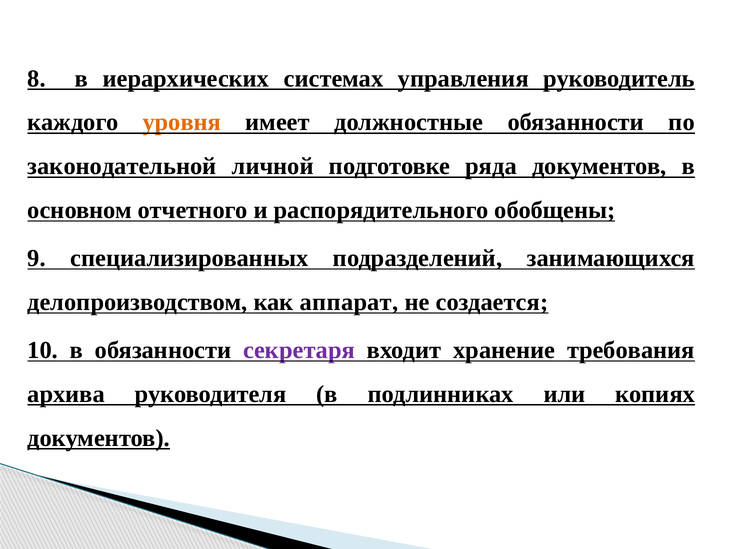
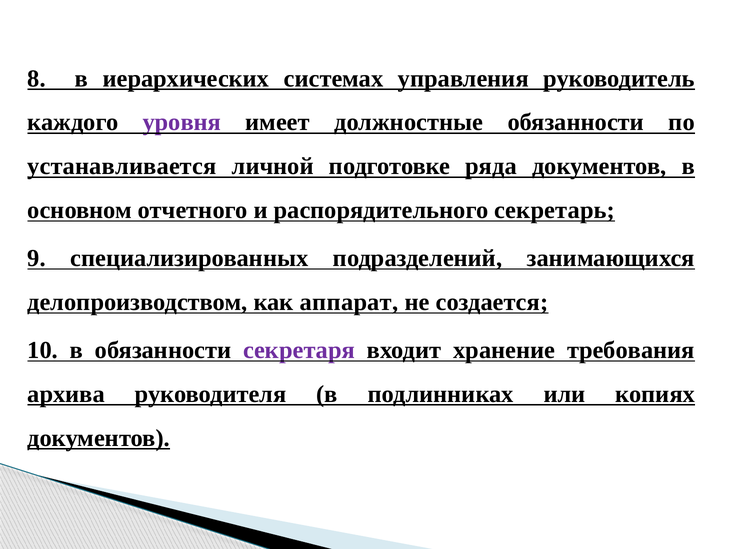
уровня colour: orange -> purple (182, 123)
законодательной: законодательной -> устанавливается (122, 167)
обобщены: обобщены -> секретарь (555, 211)
